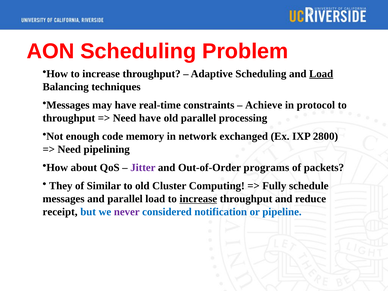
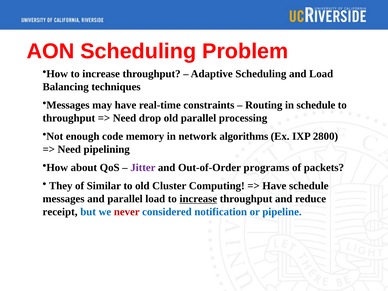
Load underline: present -> none (321, 74)
Achieve: Achieve -> Routing (264, 105)
in protocol: protocol -> schedule (316, 105)
Need have: have -> drop (150, 118)
exchanged: exchanged -> algorithms (244, 136)
Fully: Fully -> Have (274, 186)
never colour: purple -> red (127, 212)
